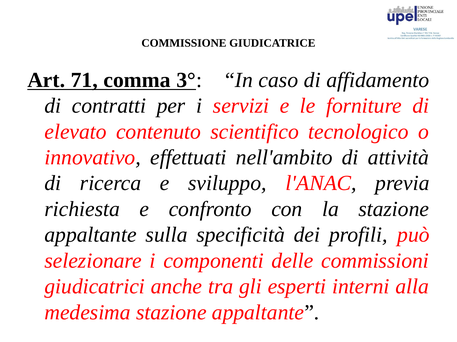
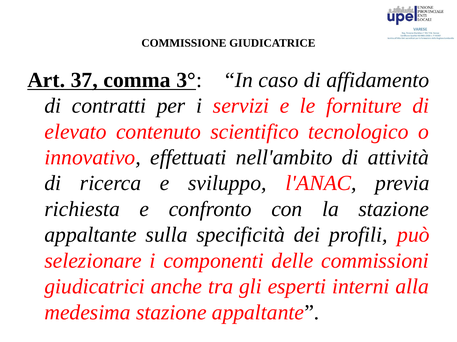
71: 71 -> 37 (84, 80)
